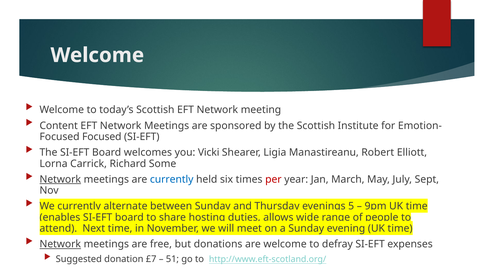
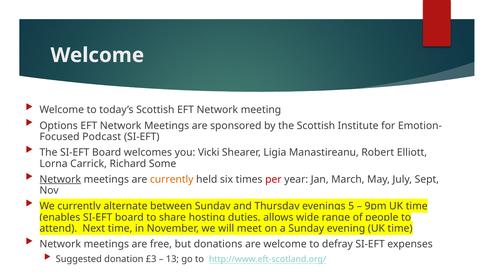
Content: Content -> Options (59, 126)
Focused: Focused -> Podcast (102, 137)
currently colour: blue -> orange (172, 179)
Network underline: present -> none (60, 244)
£7: £7 -> £3 (151, 259)
51: 51 -> 13 (172, 259)
